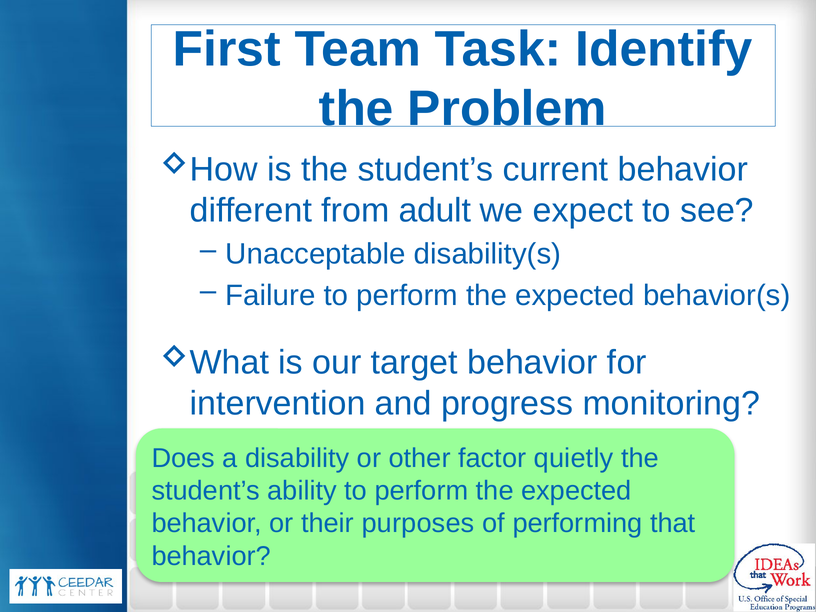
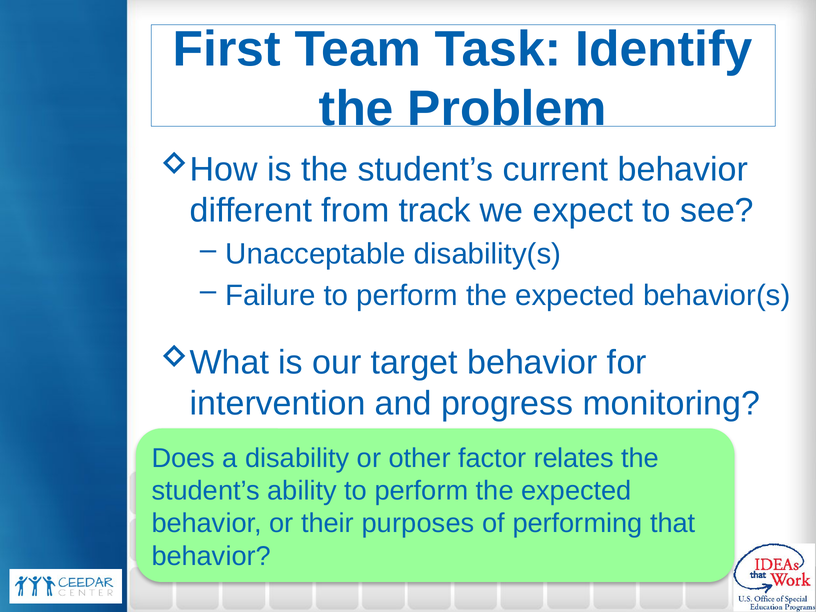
adult: adult -> track (435, 210)
quietly: quietly -> relates (574, 458)
